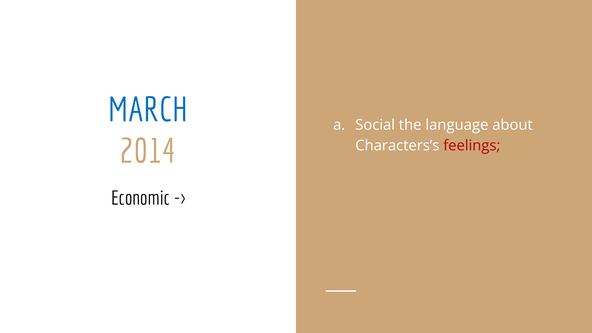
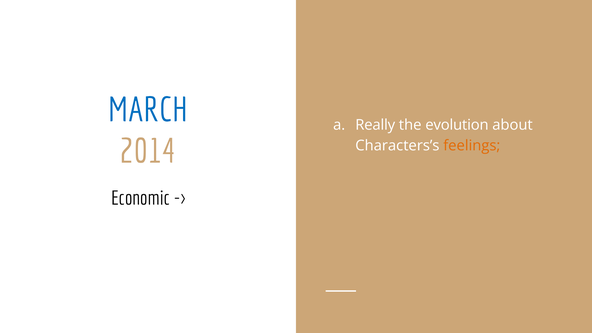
Social: Social -> Really (375, 125)
language: language -> evolution (457, 125)
feelings colour: red -> orange (472, 145)
